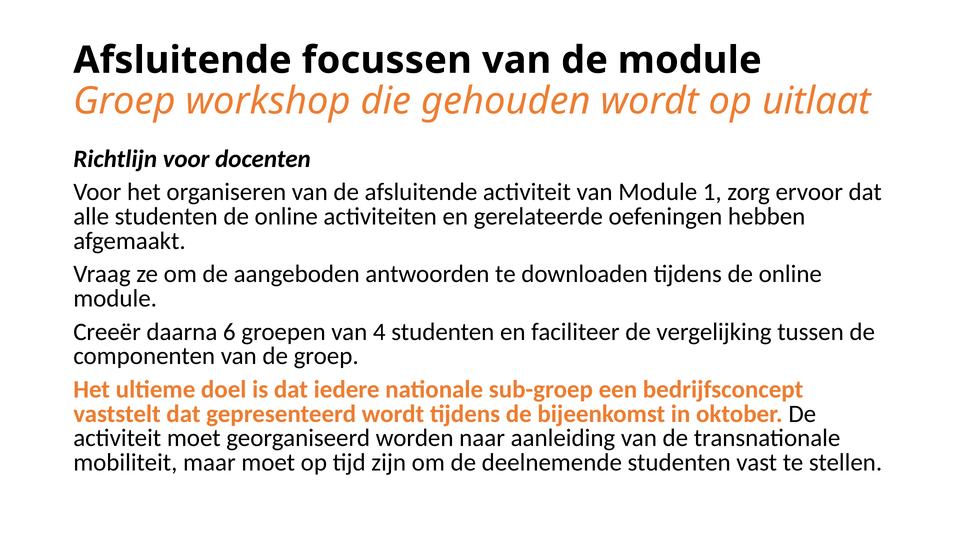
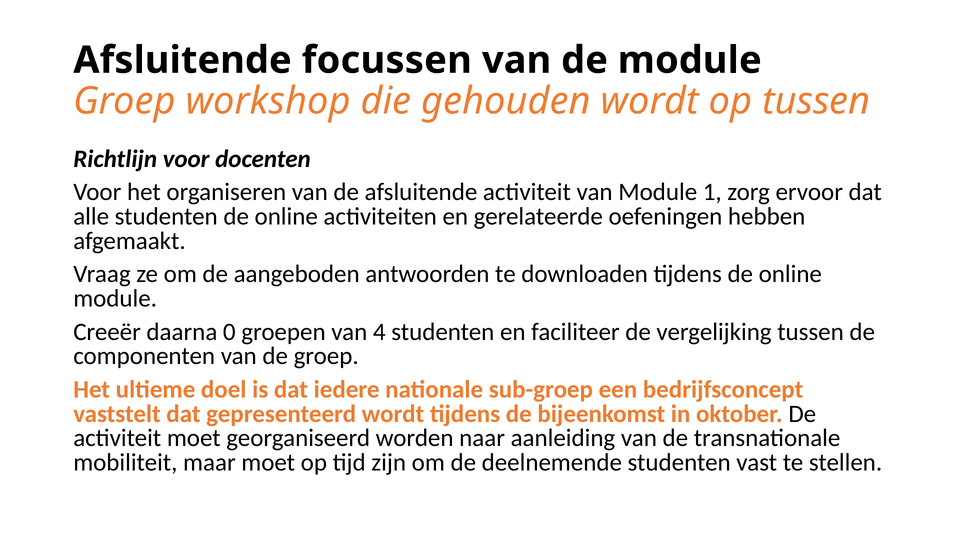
op uitlaat: uitlaat -> tussen (816, 101)
6: 6 -> 0 (229, 332)
